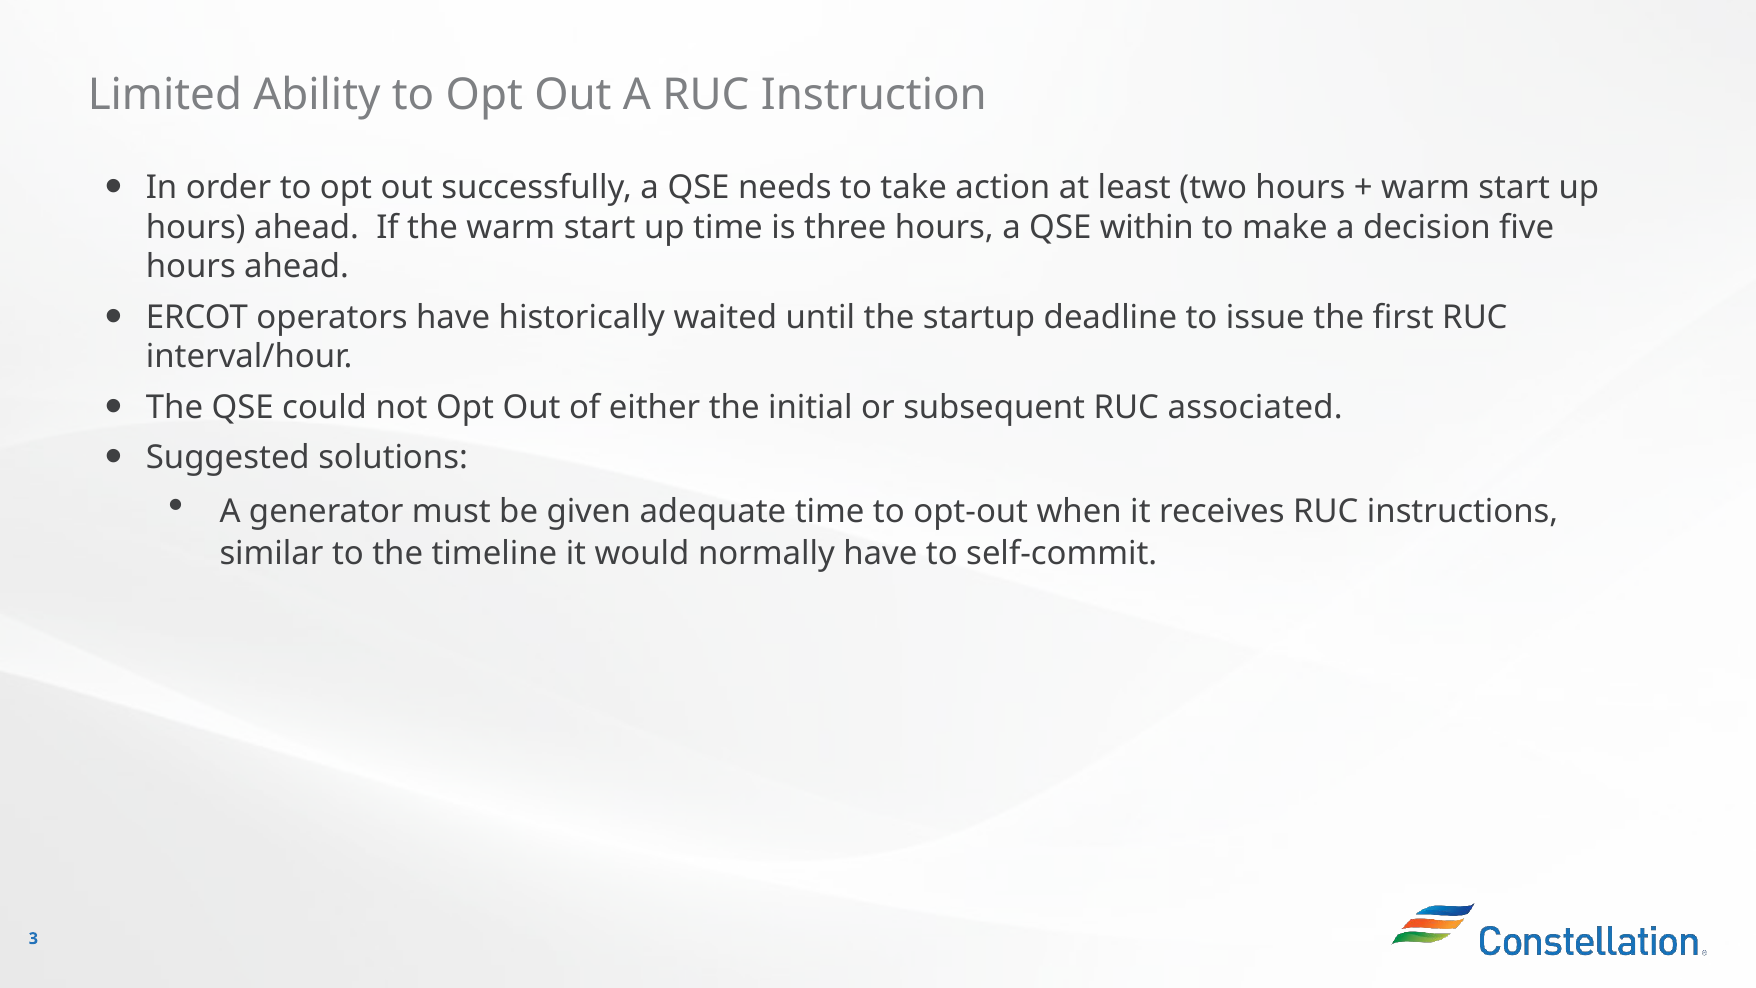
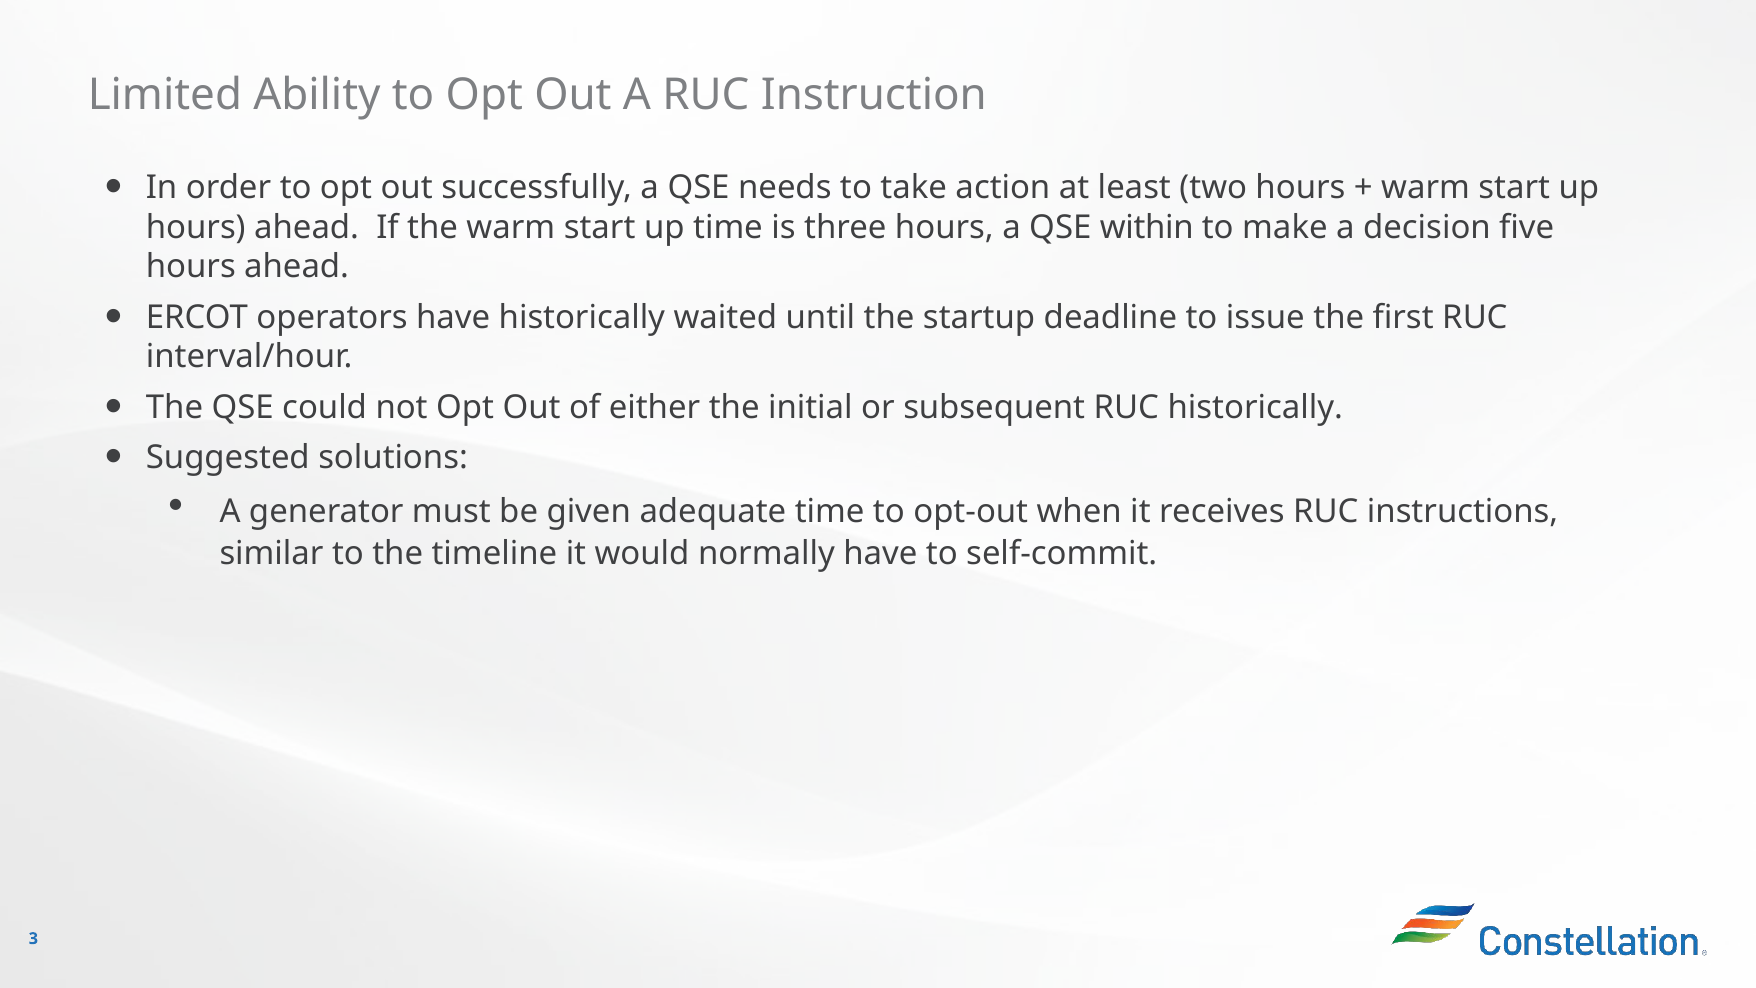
RUC associated: associated -> historically (1255, 407)
